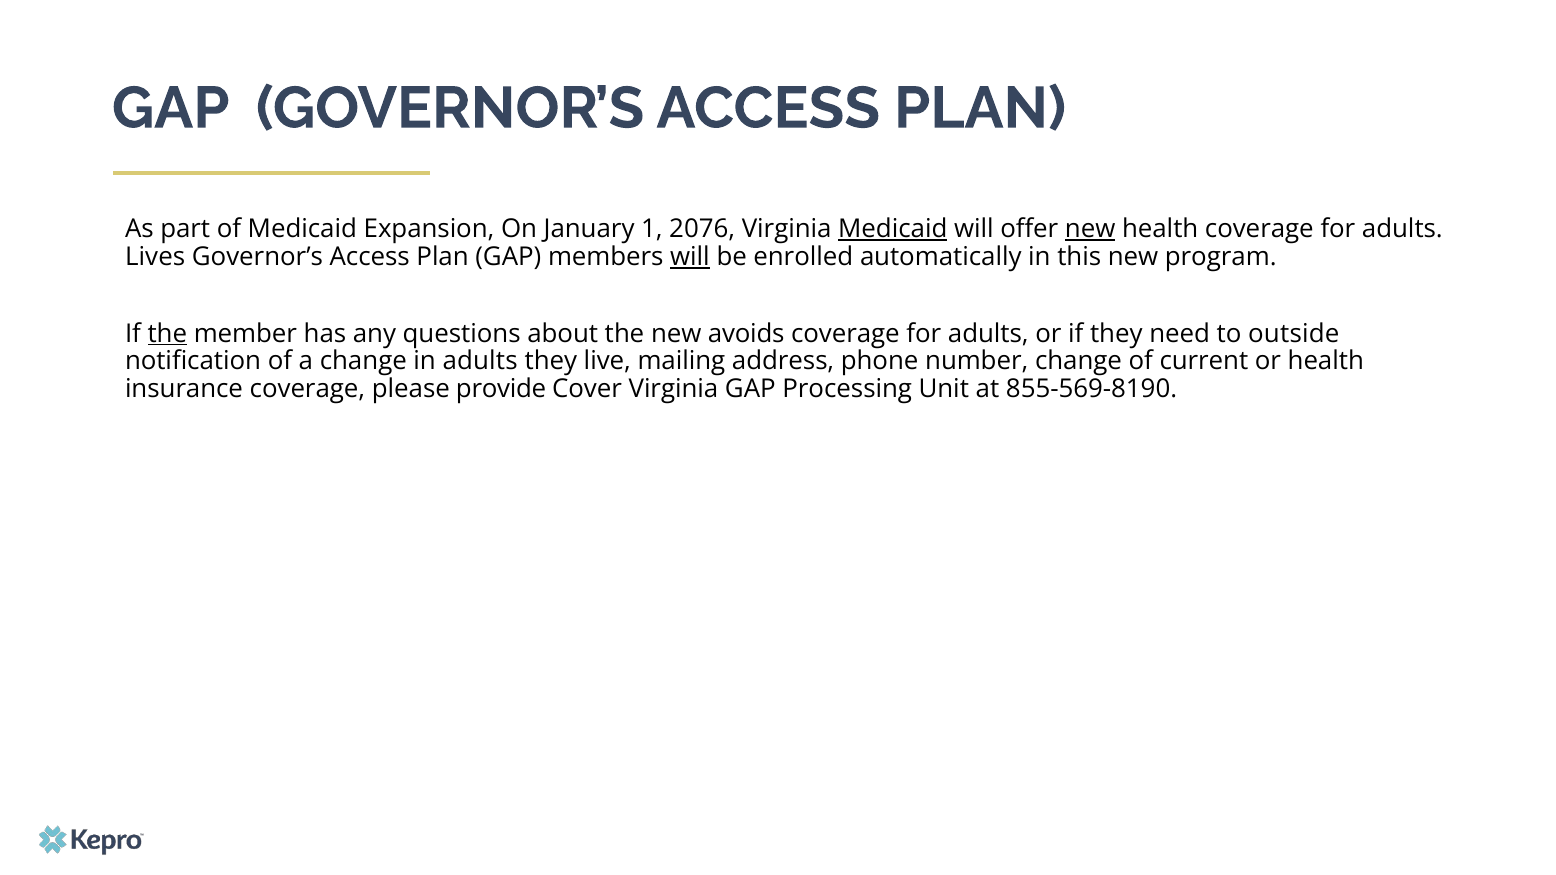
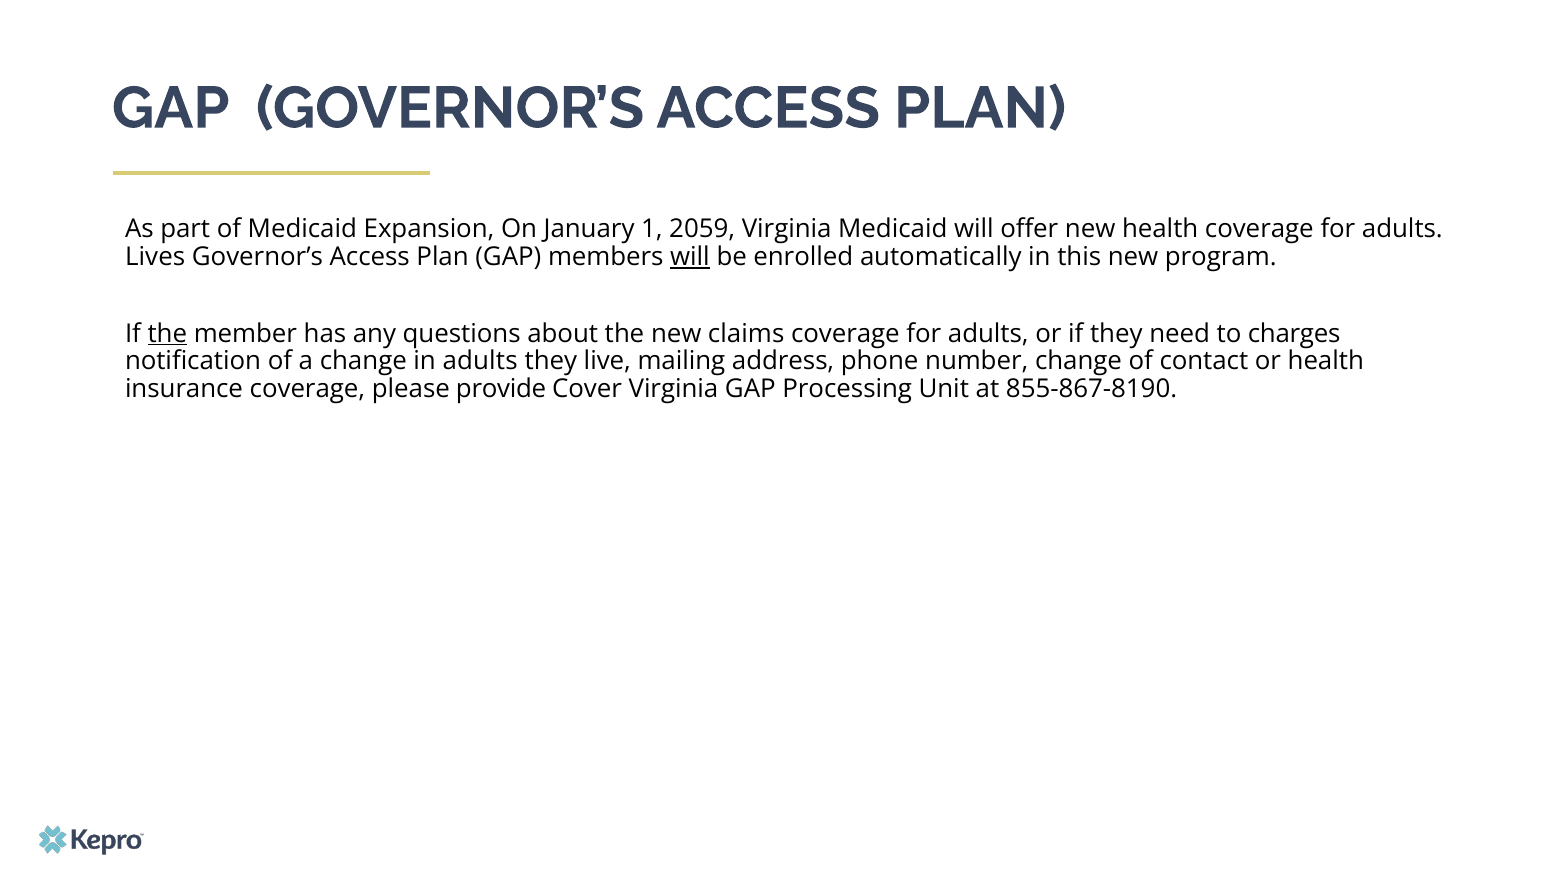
2076: 2076 -> 2059 (702, 229)
Medicaid underline: present -> none (893, 229)
new underline: present -> none (1090, 229)
avoids: avoids -> claims (746, 334)
outside: outside -> charges (1294, 334)
current: current -> contact (1204, 362)
855-569-8190: 855-569-8190 -> 855-867-8190 (1092, 390)
